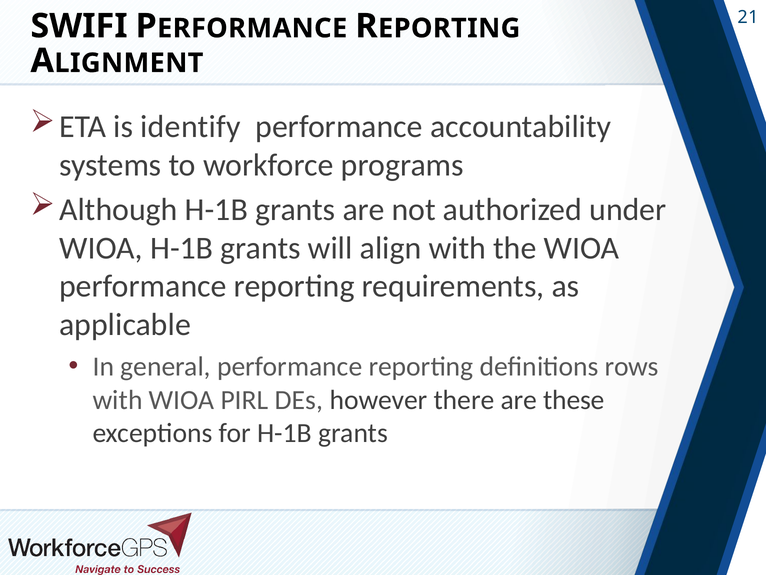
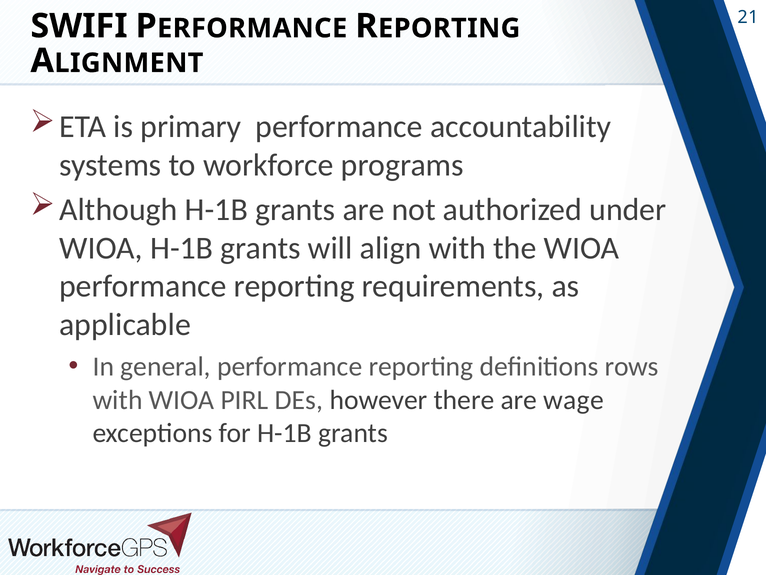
identify: identify -> primary (191, 127)
these: these -> wage (574, 400)
